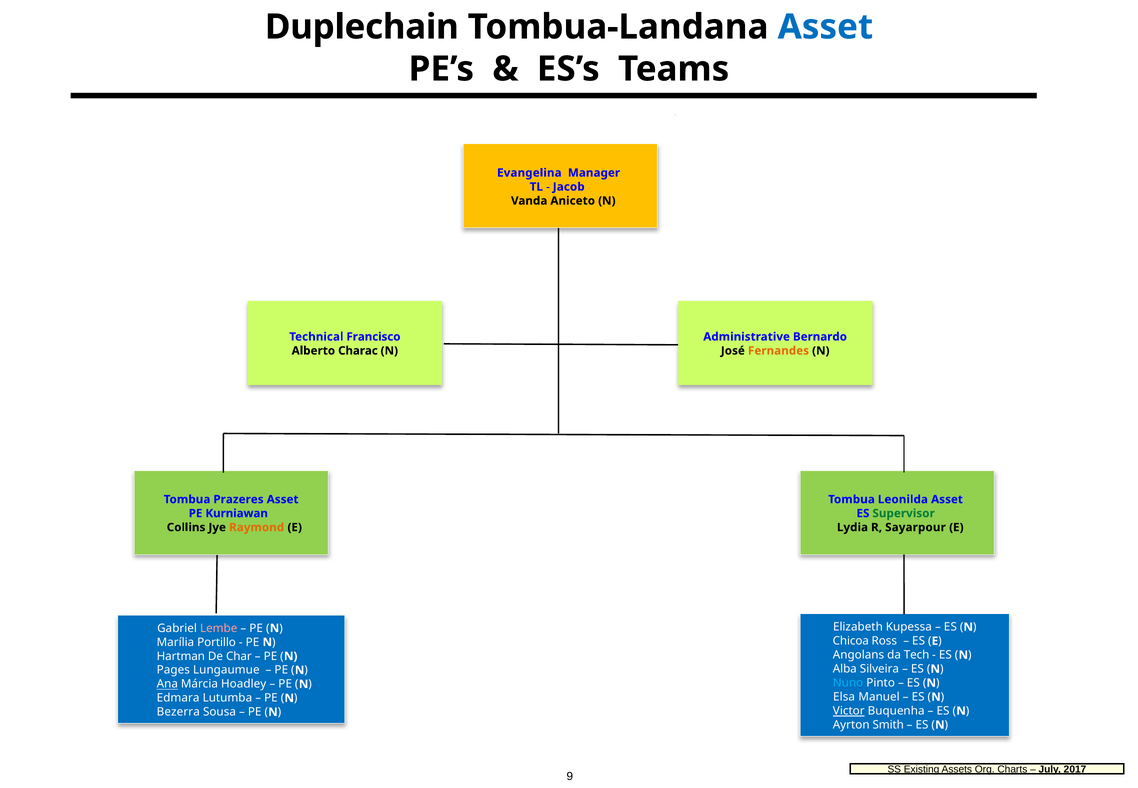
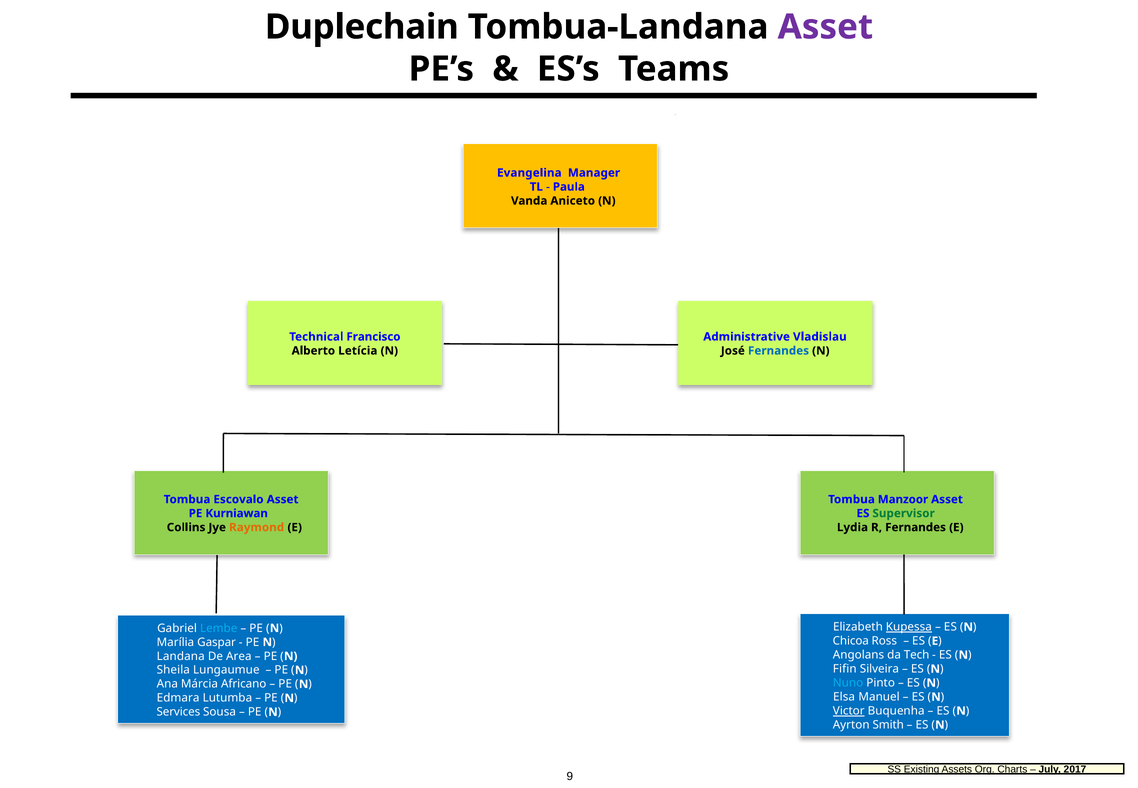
Asset colour: blue -> purple (825, 27)
Jacob: Jacob -> Paula (569, 187)
Bernardo: Bernardo -> Vladislau (820, 337)
Charac: Charac -> Letícia (358, 351)
Fernandes colour: orange -> blue (778, 351)
Prazeres: Prazeres -> Escovalo (238, 499)
Leonilda: Leonilda -> Manzoor (903, 499)
R Sayarpour: Sayarpour -> Fernandes (916, 527)
Kupessa underline: none -> present (909, 627)
Lembe colour: pink -> light blue (219, 628)
Portillo: Portillo -> Gaspar (217, 642)
Hartman: Hartman -> Landana (181, 656)
Char: Char -> Area (239, 656)
Alba: Alba -> Fifin (845, 669)
Pages: Pages -> Sheila (173, 670)
Ana underline: present -> none (167, 684)
Hoadley: Hoadley -> Africano (244, 684)
Bezerra: Bezerra -> Services (178, 712)
